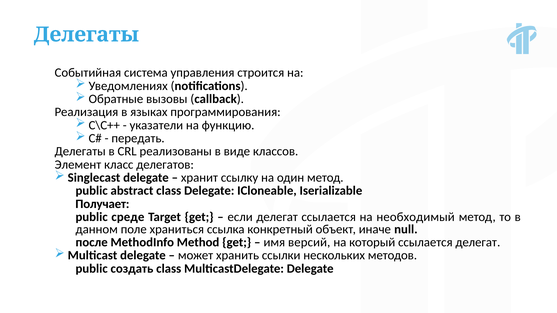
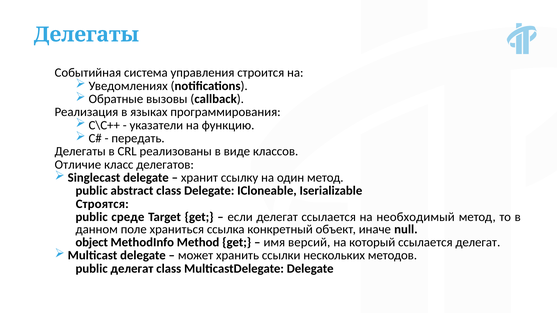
Элемент: Элемент -> Отличие (78, 165)
Получает: Получает -> Строятся (102, 204)
после: после -> object (92, 243)
public создать: создать -> делегат (132, 269)
